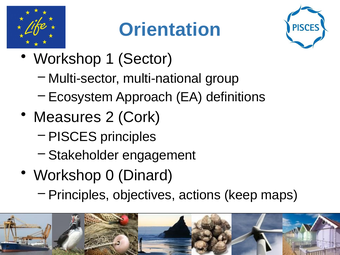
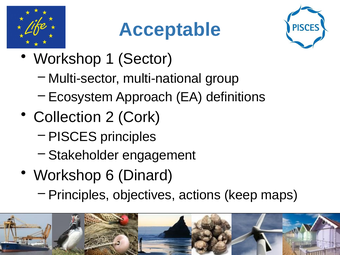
Orientation: Orientation -> Acceptable (170, 30)
Measures: Measures -> Collection (67, 117)
0: 0 -> 6 (110, 175)
